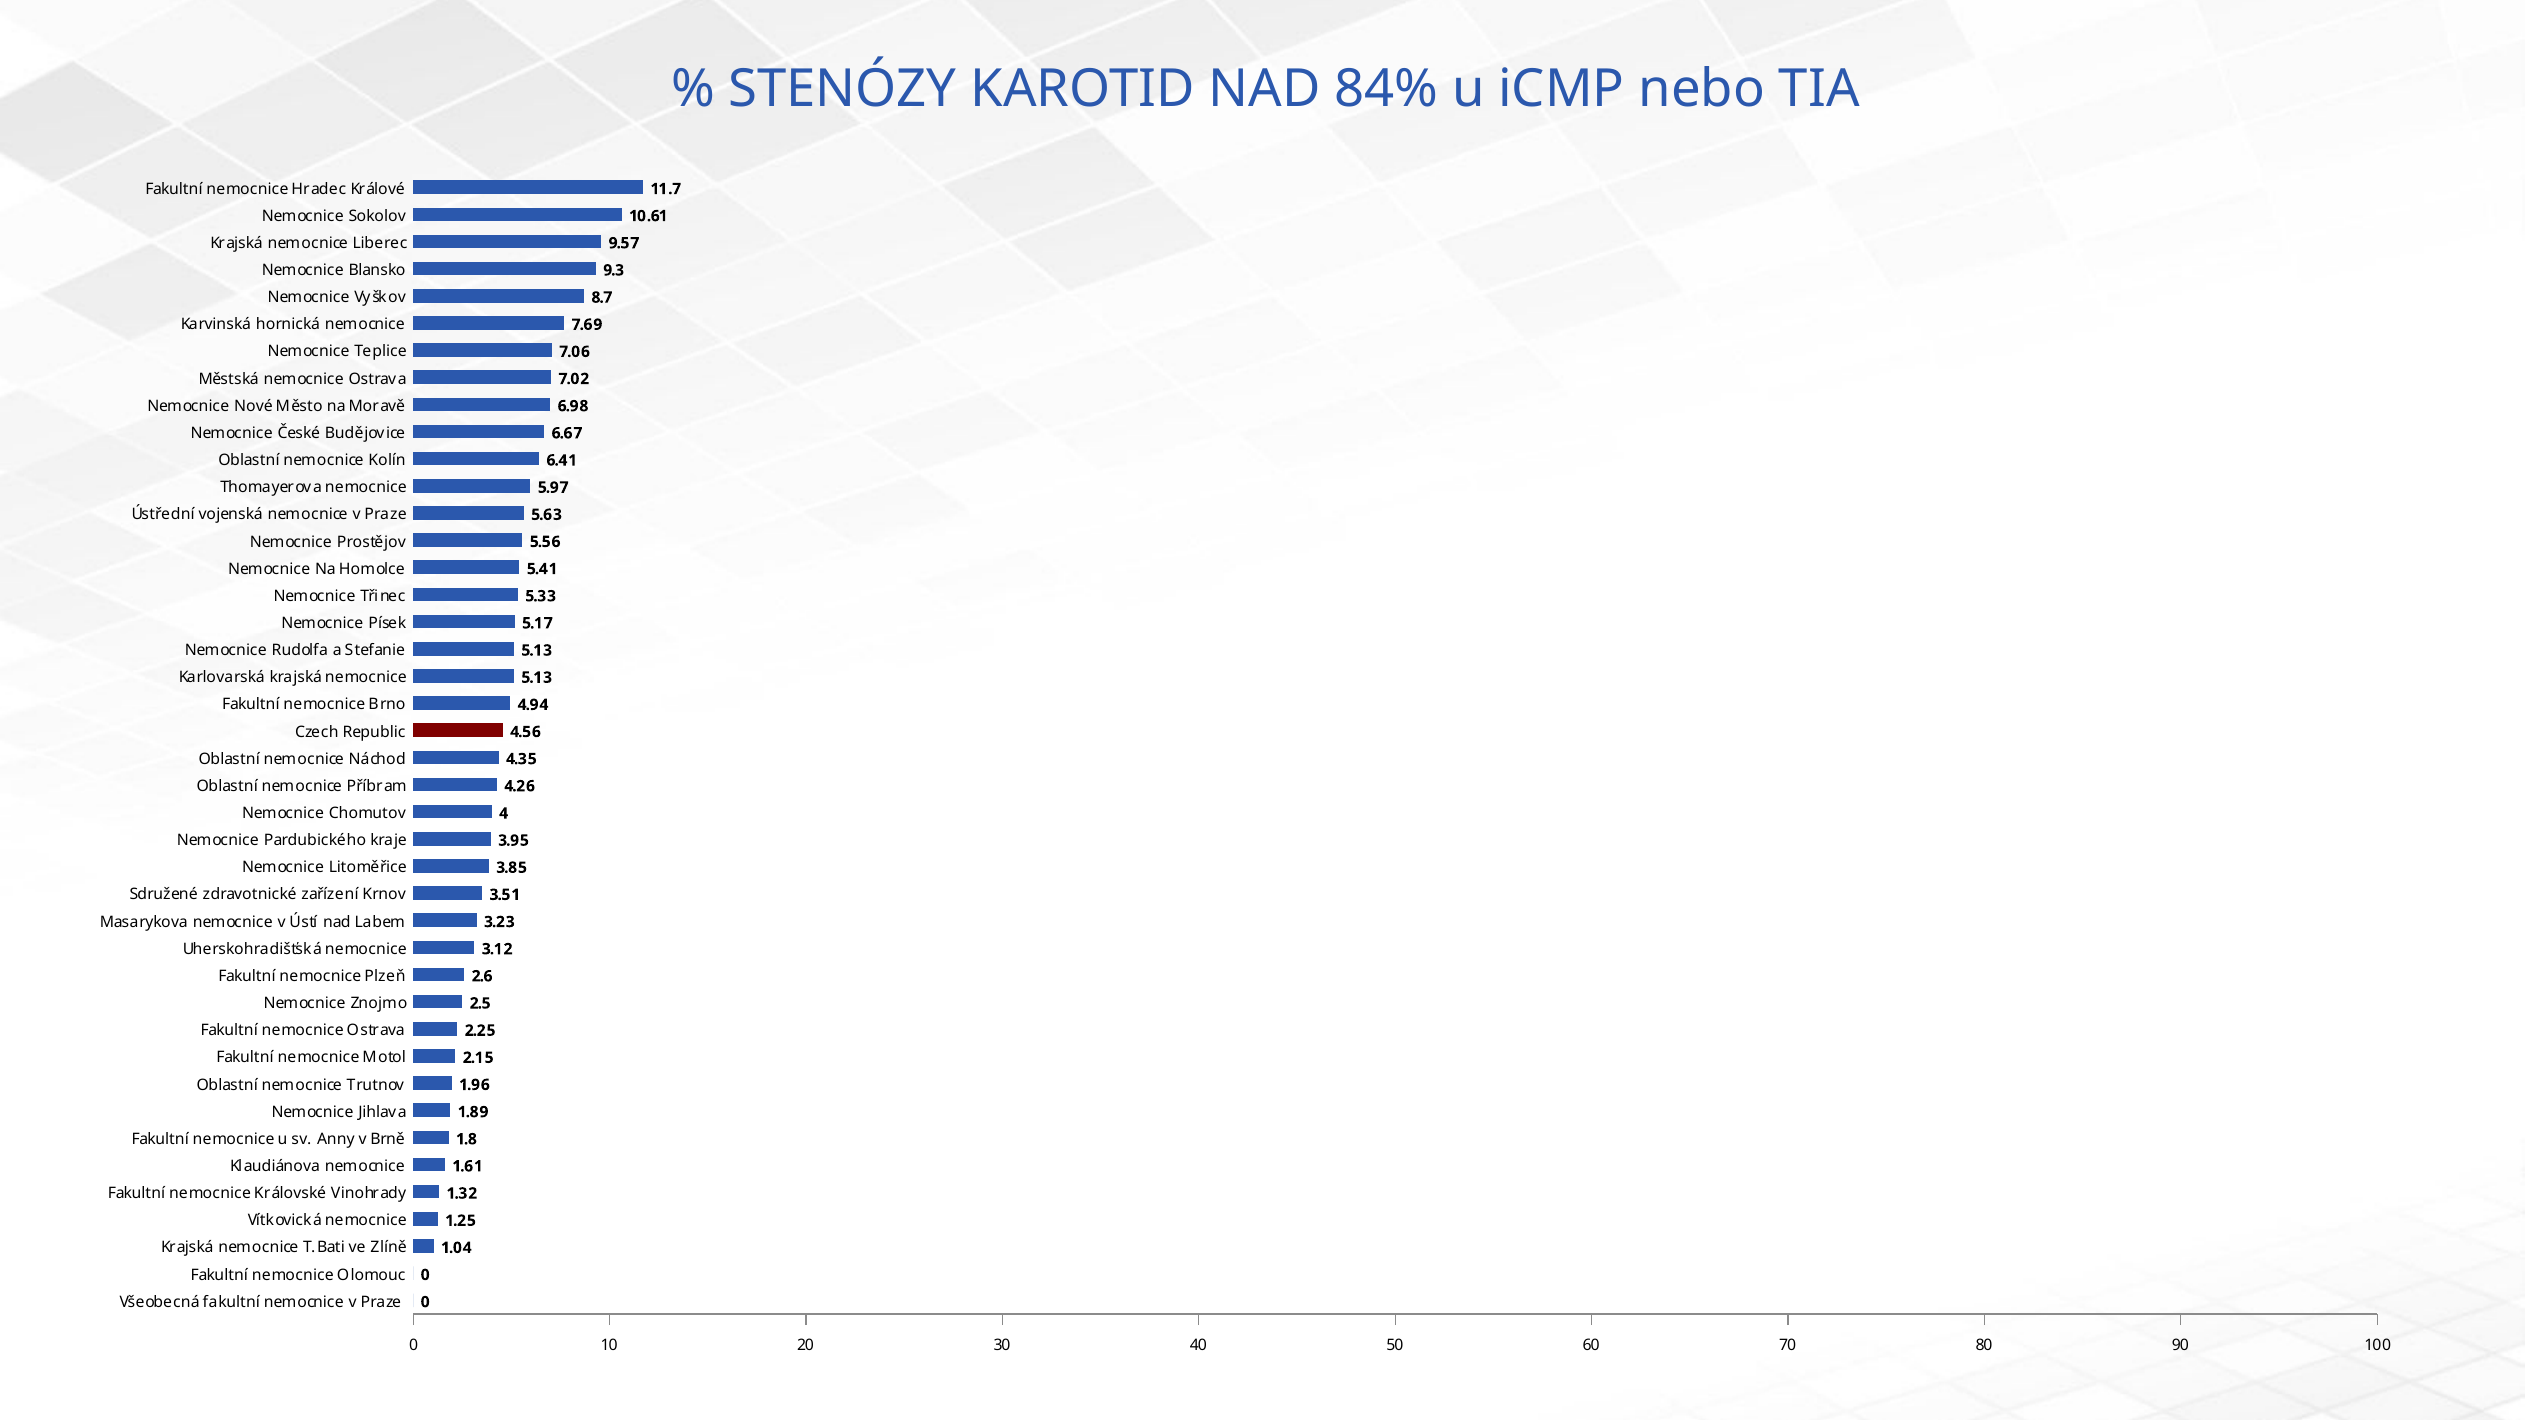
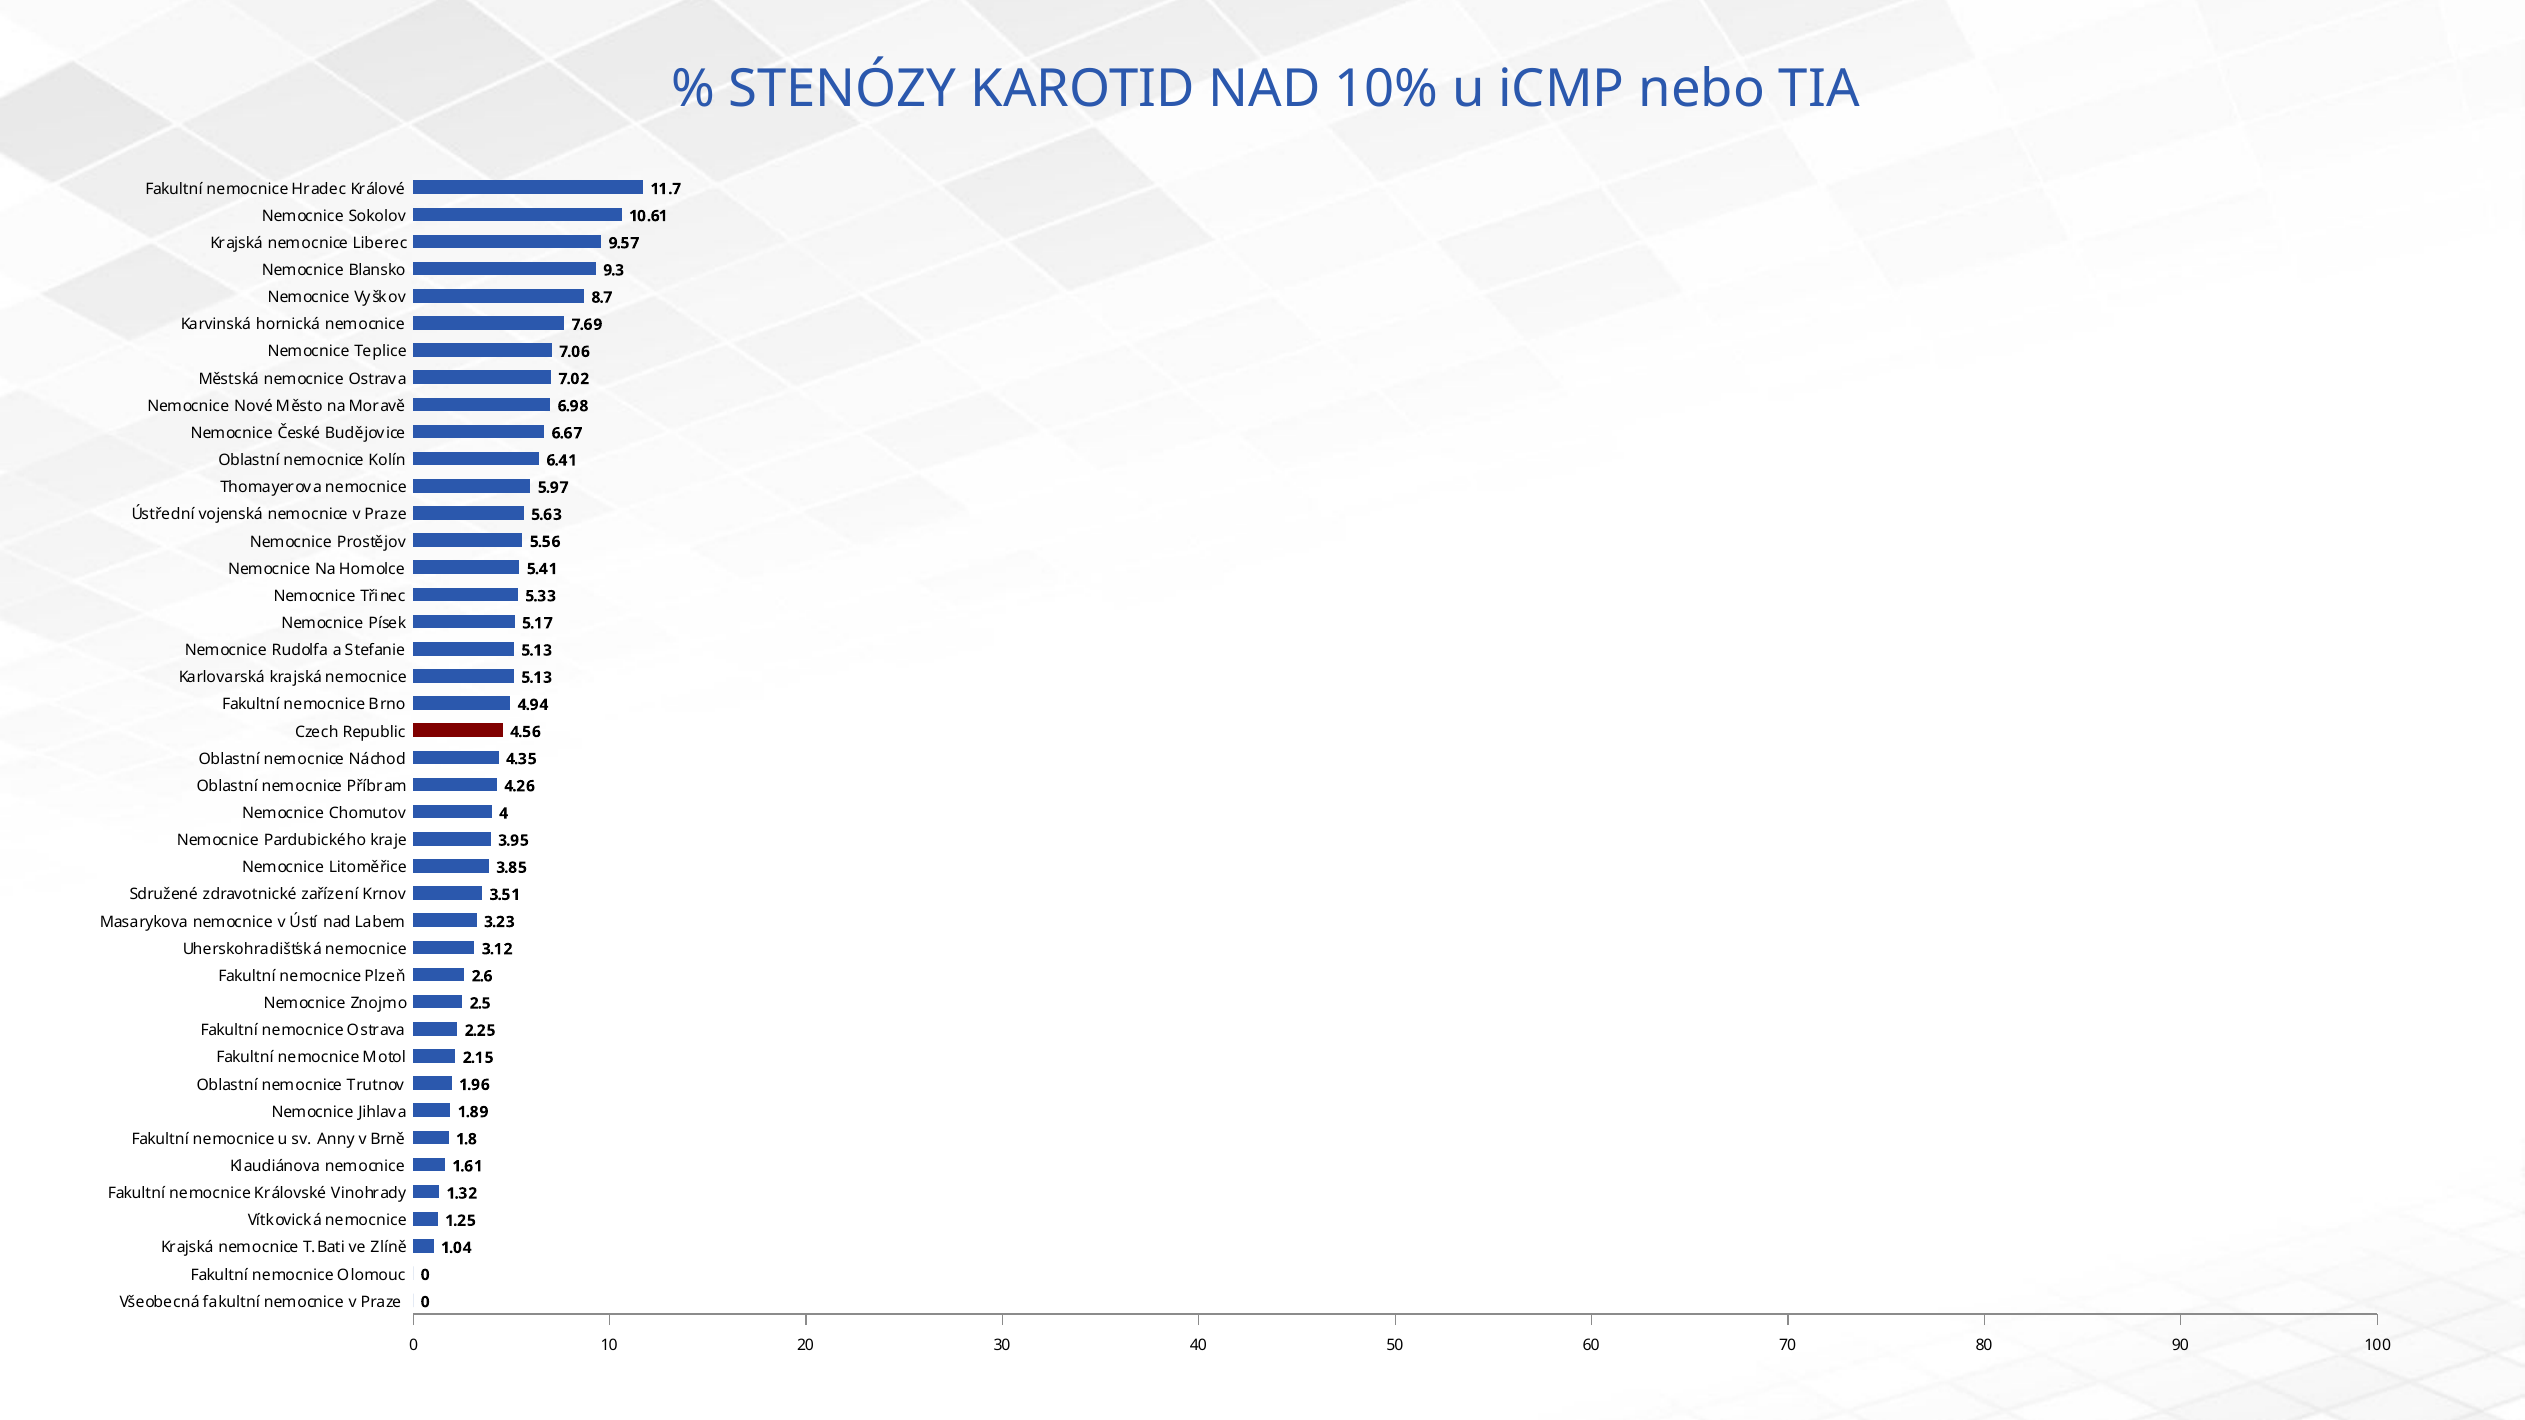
84%: 84% -> 10% (1386, 89)
